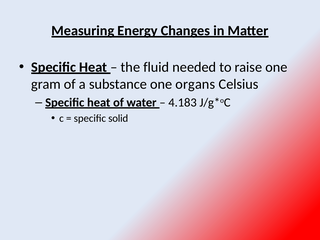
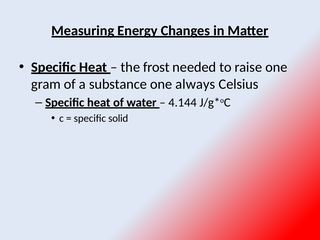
fluid: fluid -> frost (156, 67)
organs: organs -> always (195, 84)
4.183: 4.183 -> 4.144 (183, 103)
